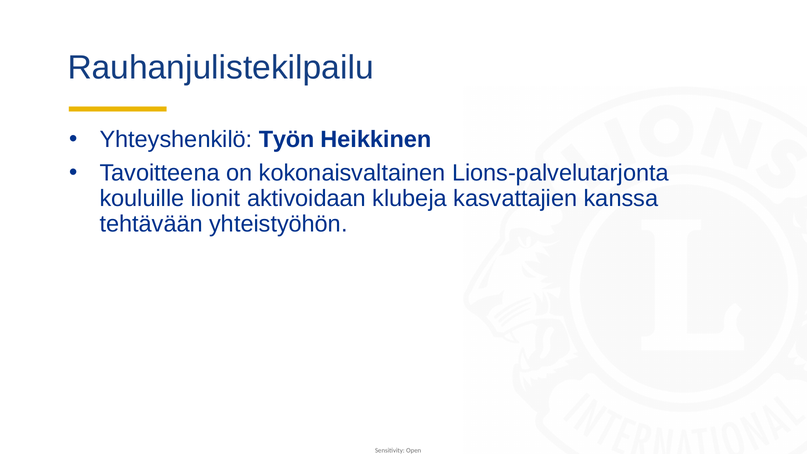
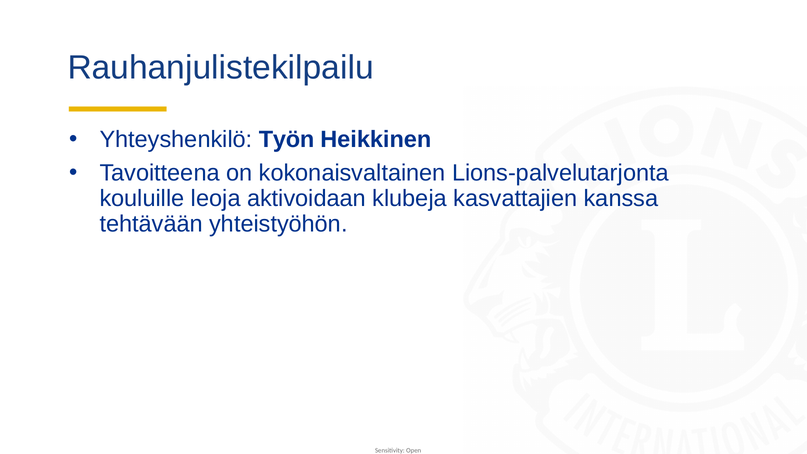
lionit: lionit -> leoja (216, 199)
